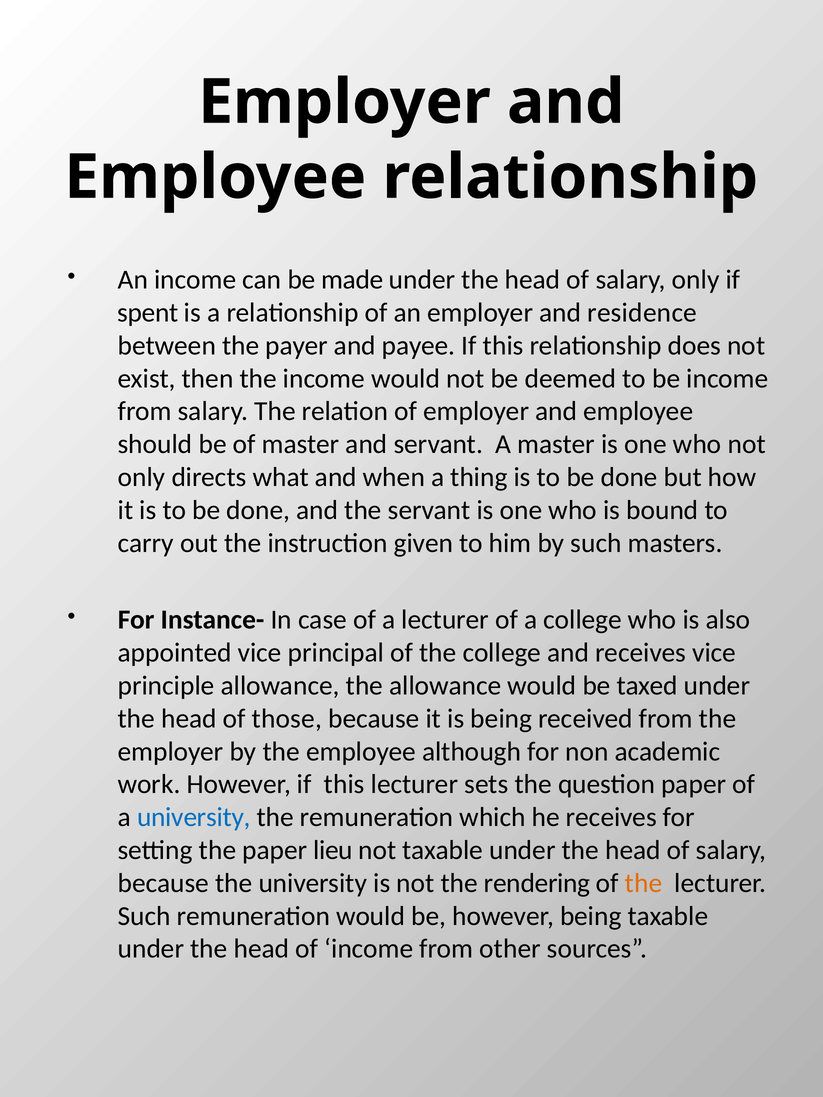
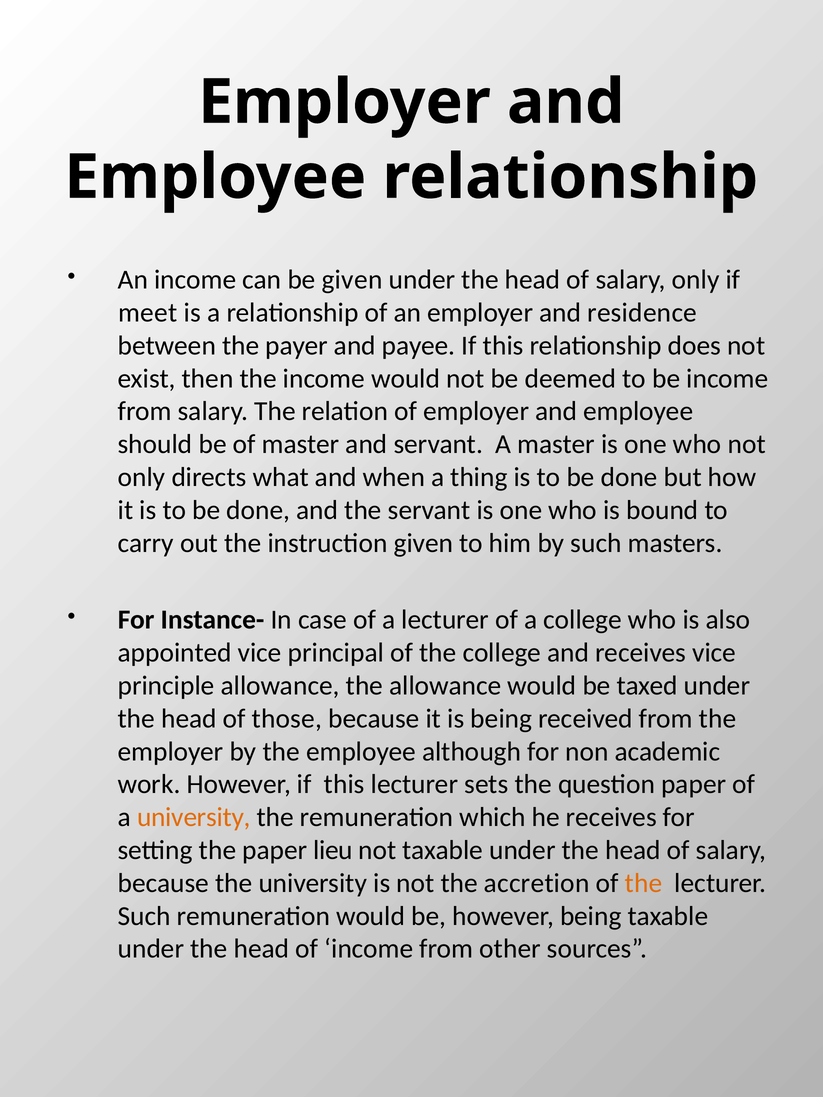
be made: made -> given (352, 280)
spent: spent -> meet (148, 313)
university colour: blue -> orange (194, 818)
rendering: rendering -> accretion (537, 883)
